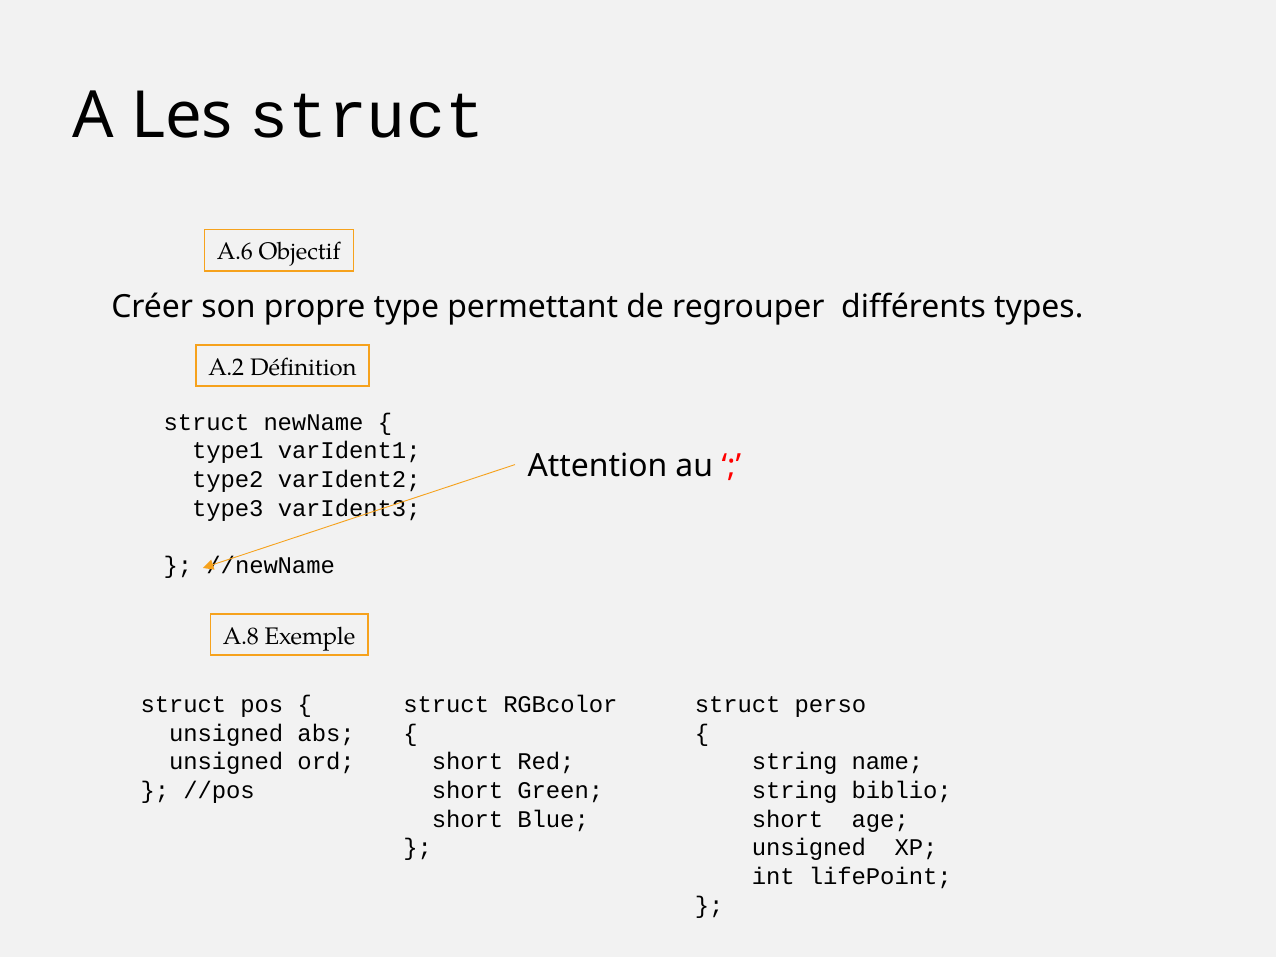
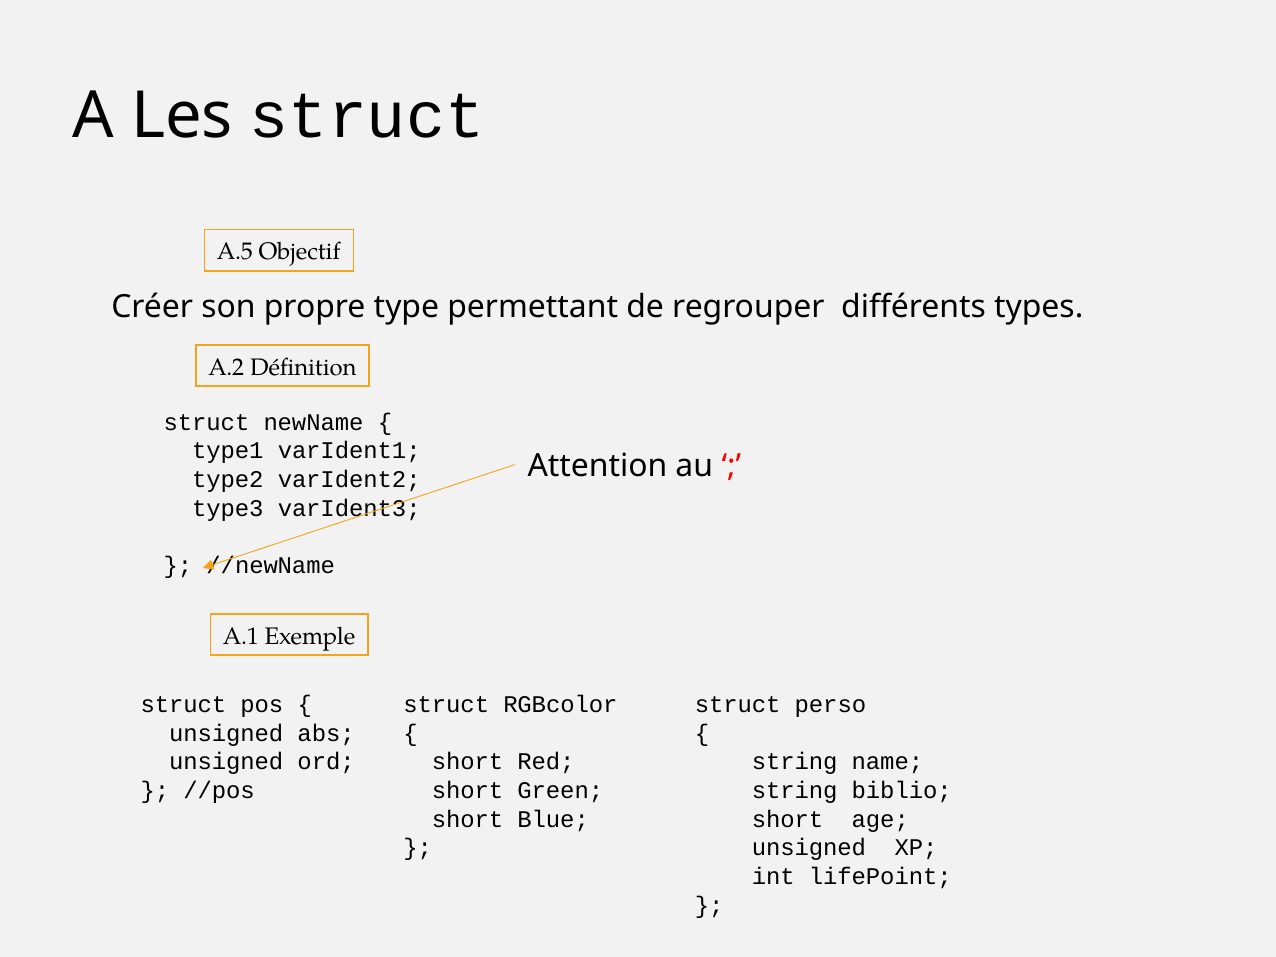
A.6: A.6 -> A.5 (235, 252)
A.8: A.8 -> A.1 (241, 636)
